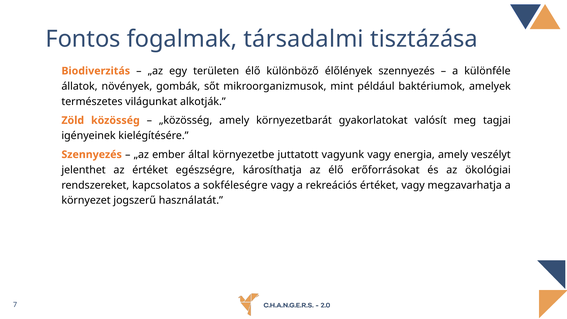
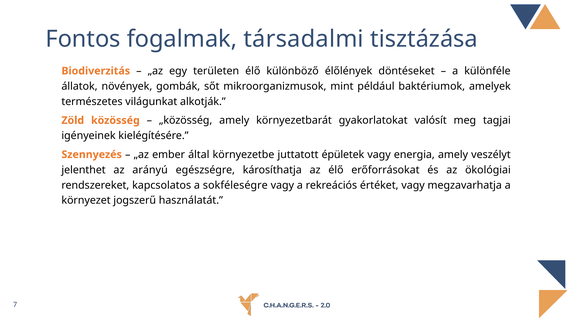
élőlények szennyezés: szennyezés -> döntéseket (407, 71)
vagyunk: vagyunk -> épületek (343, 155)
az értéket: értéket -> arányú (150, 170)
